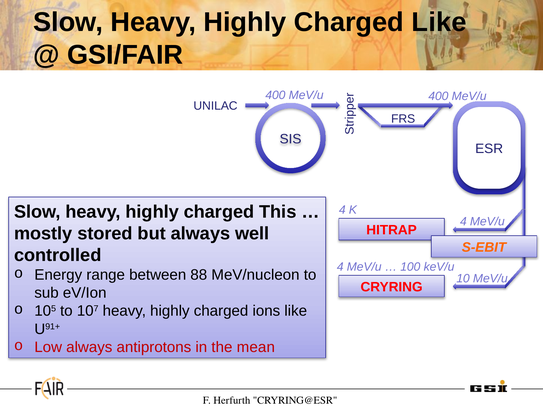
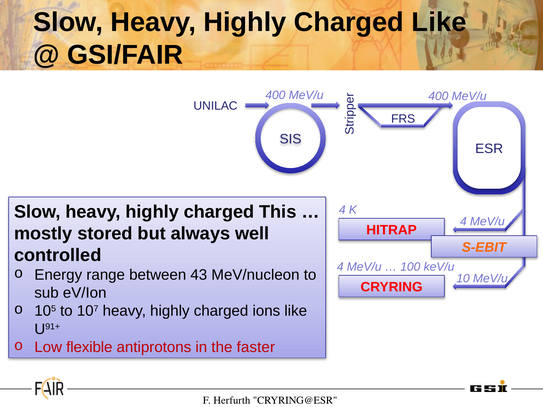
88: 88 -> 43 (199, 275)
Low always: always -> flexible (89, 347)
mean: mean -> faster (256, 347)
